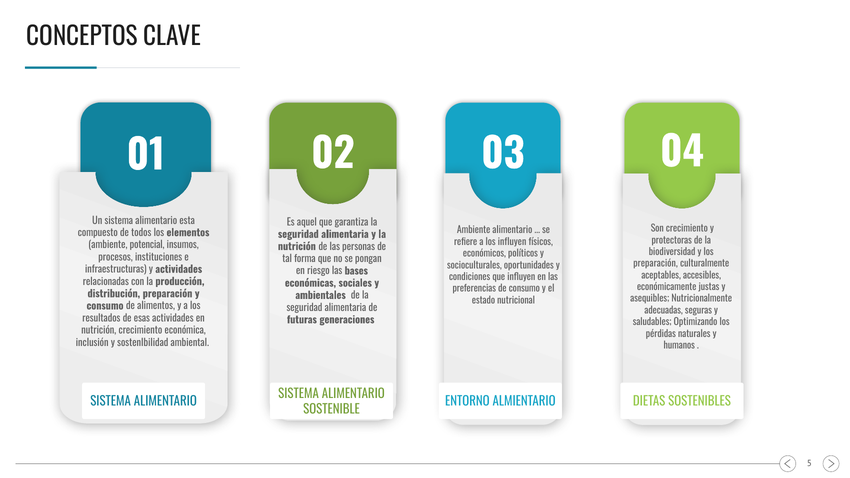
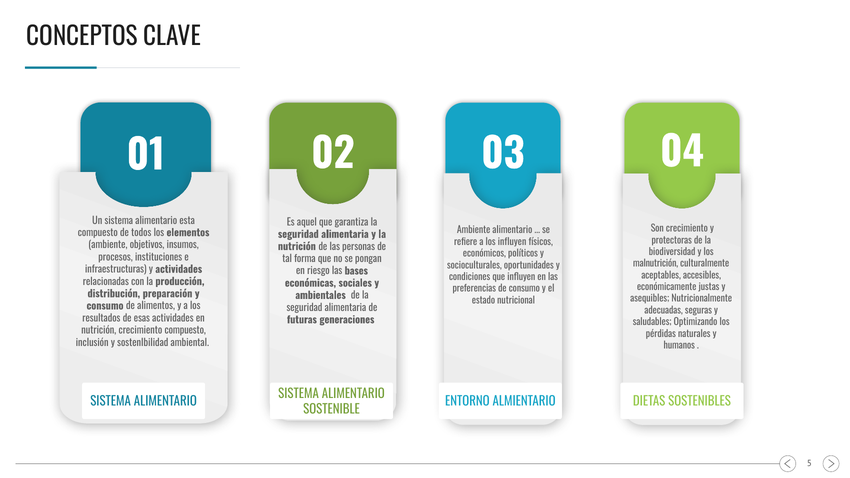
potencial: potencial -> objetivos (147, 245)
preparación: preparación -> malnutrición (656, 264)
crecimiento económica: económica -> compuesto (185, 331)
